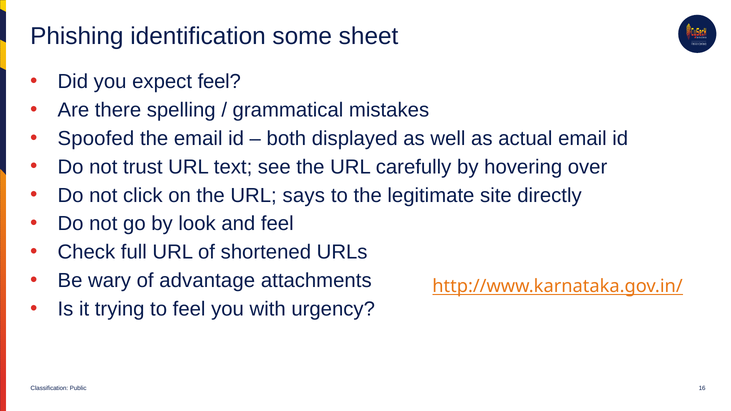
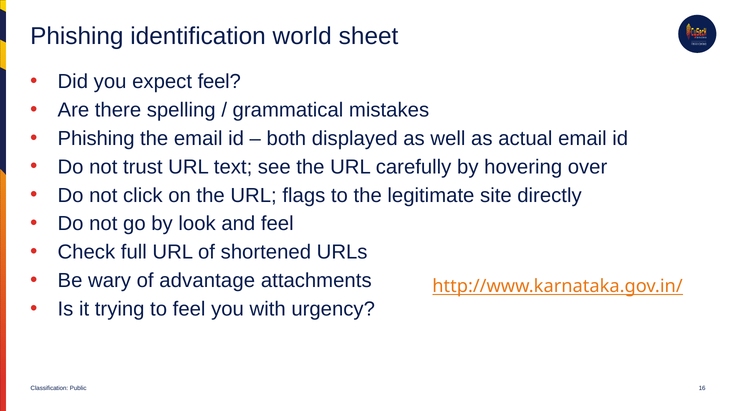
some: some -> world (302, 36)
Spoofed: Spoofed -> Phishing (96, 139)
says: says -> flags (304, 195)
